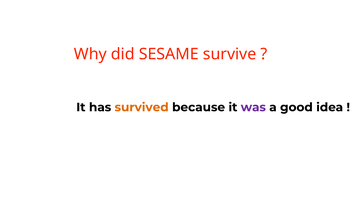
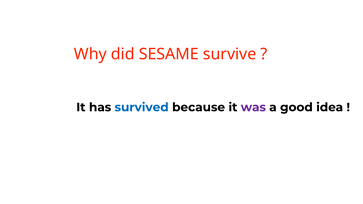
survived colour: orange -> blue (142, 107)
